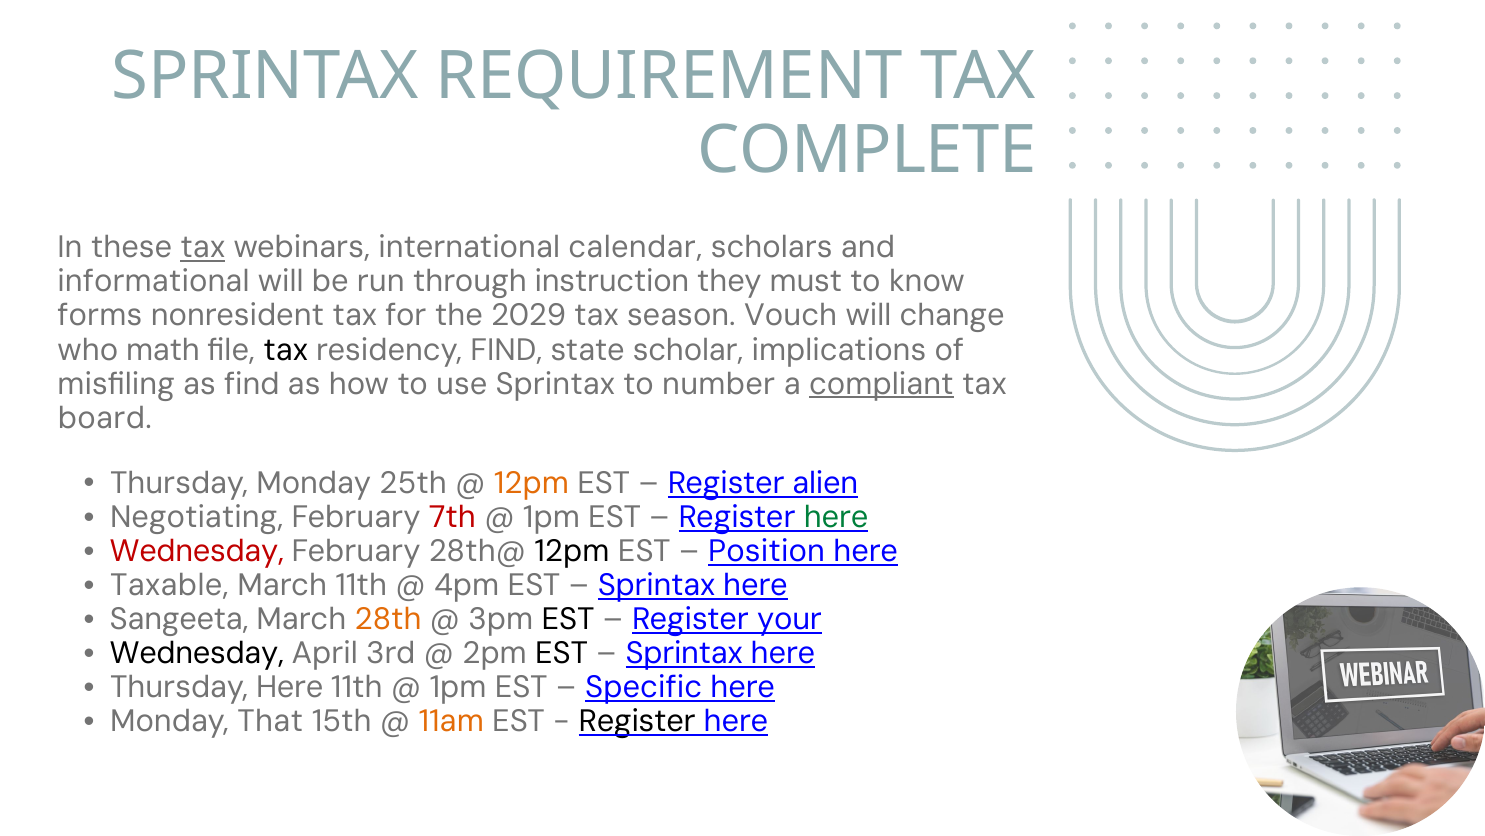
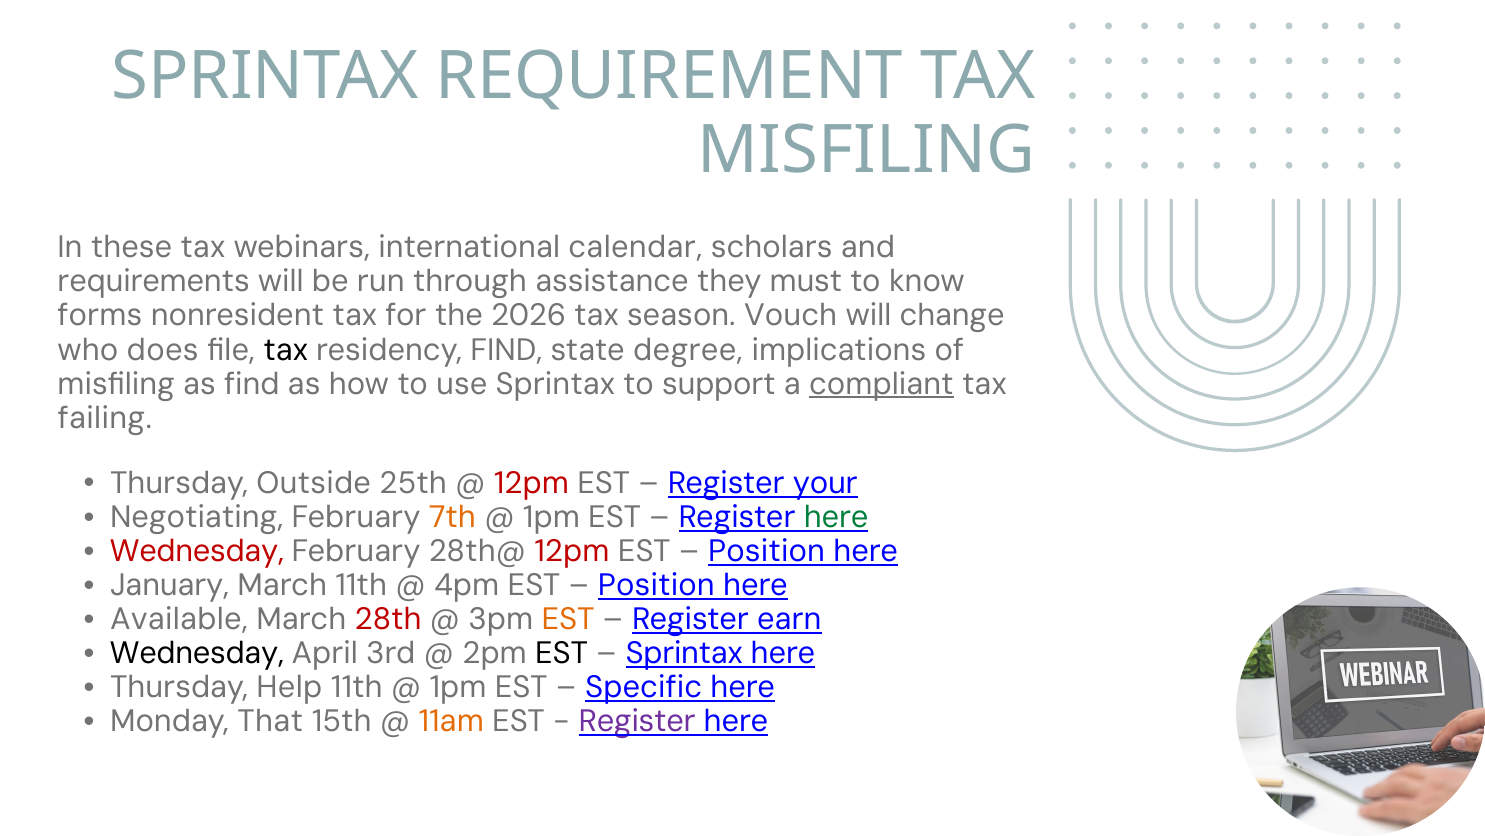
COMPLETE: COMPLETE -> MISFILING (867, 150)
tax underline: present -> none (203, 247)
informational: informational -> requirements (154, 281)
instruction: instruction -> assistance (612, 281)
2029: 2029 -> 2026 (529, 315)
math: math -> does (163, 350)
scholar: scholar -> degree (688, 350)
number: number -> support (719, 384)
board: board -> failing (105, 418)
Thursday Monday: Monday -> Outside (314, 482)
12pm colour: orange -> red (531, 482)
alien: alien -> your (825, 482)
7th colour: red -> orange (452, 516)
12pm colour: black -> red (572, 550)
Taxable: Taxable -> January (170, 584)
Sprintax: Sprintax -> Position (656, 584)
Sangeeta: Sangeeta -> Available (179, 619)
28th colour: orange -> red (388, 619)
EST colour: black -> orange (568, 619)
your: your -> earn (789, 619)
Thursday Here: Here -> Help (289, 687)
Register colour: black -> purple (637, 721)
